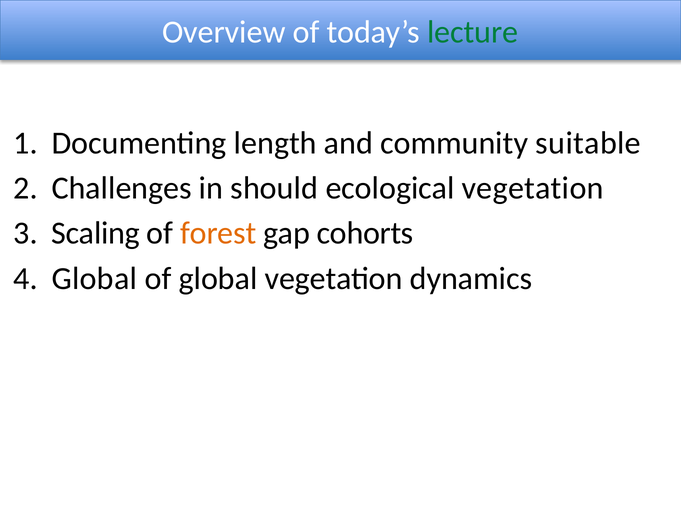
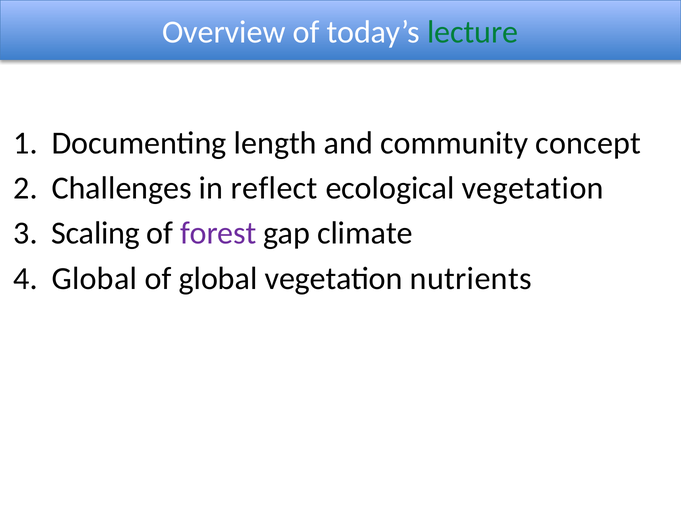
suitable: suitable -> concept (588, 143)
should: should -> reflect (274, 188)
forest colour: orange -> purple (218, 233)
cohorts: cohorts -> climate (365, 233)
dynamics: dynamics -> nutrients (471, 278)
